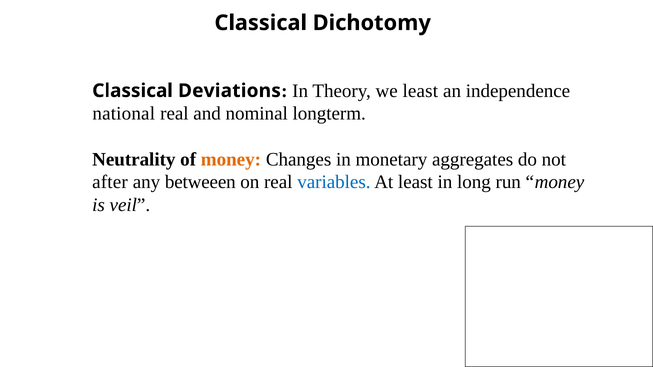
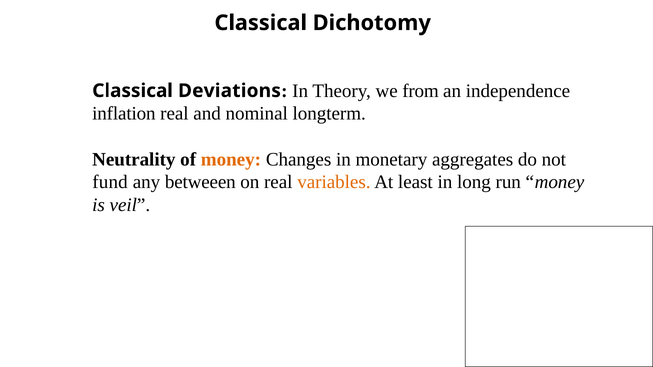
we least: least -> from (421, 91)
national: national -> inflation (124, 114)
after: after -> fund (110, 182)
variables colour: blue -> orange (334, 182)
